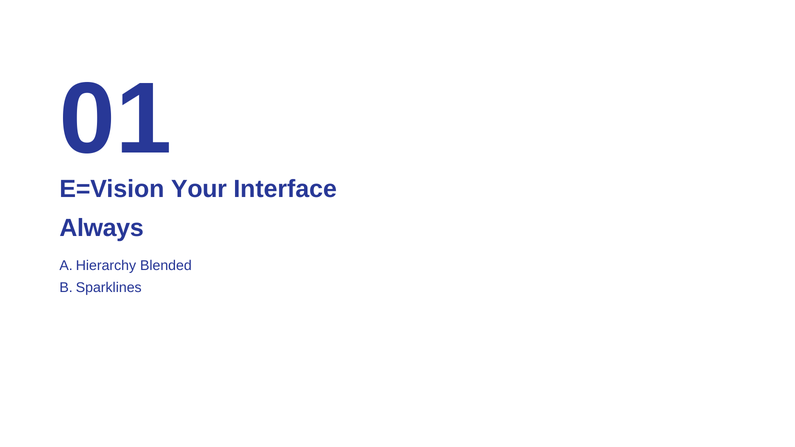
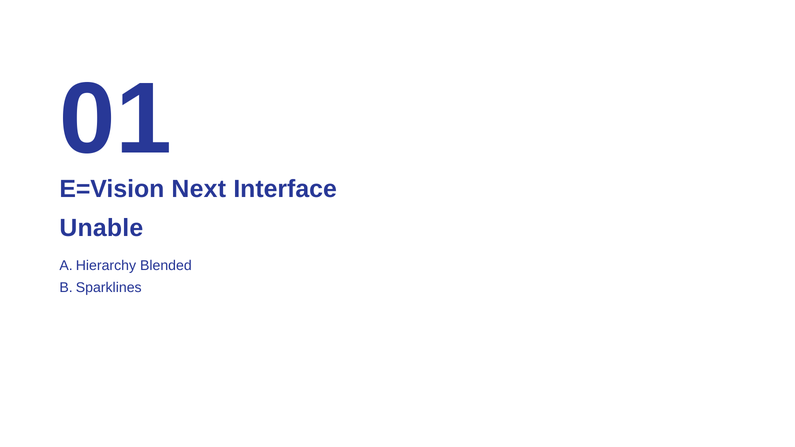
Your: Your -> Next (199, 189)
Always: Always -> Unable (101, 228)
